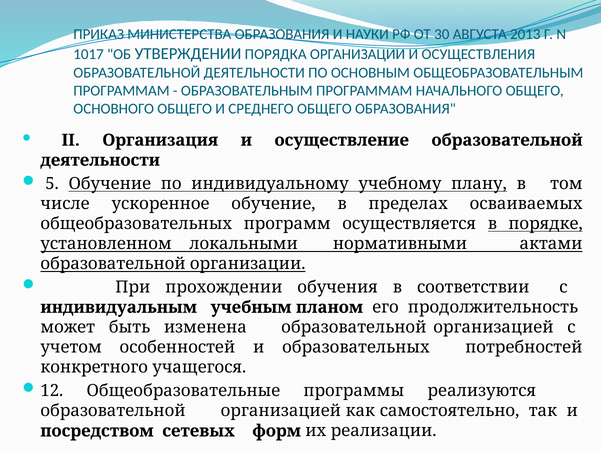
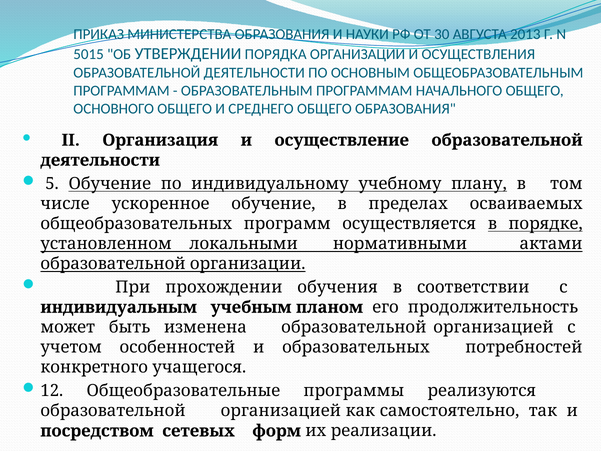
1017: 1017 -> 5015 (89, 54)
